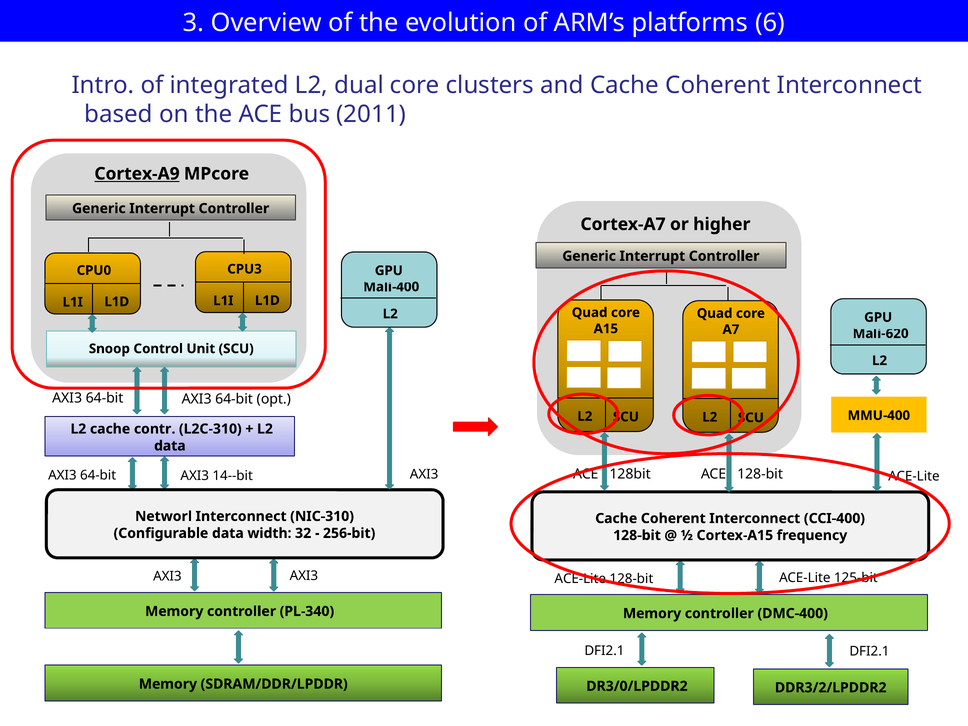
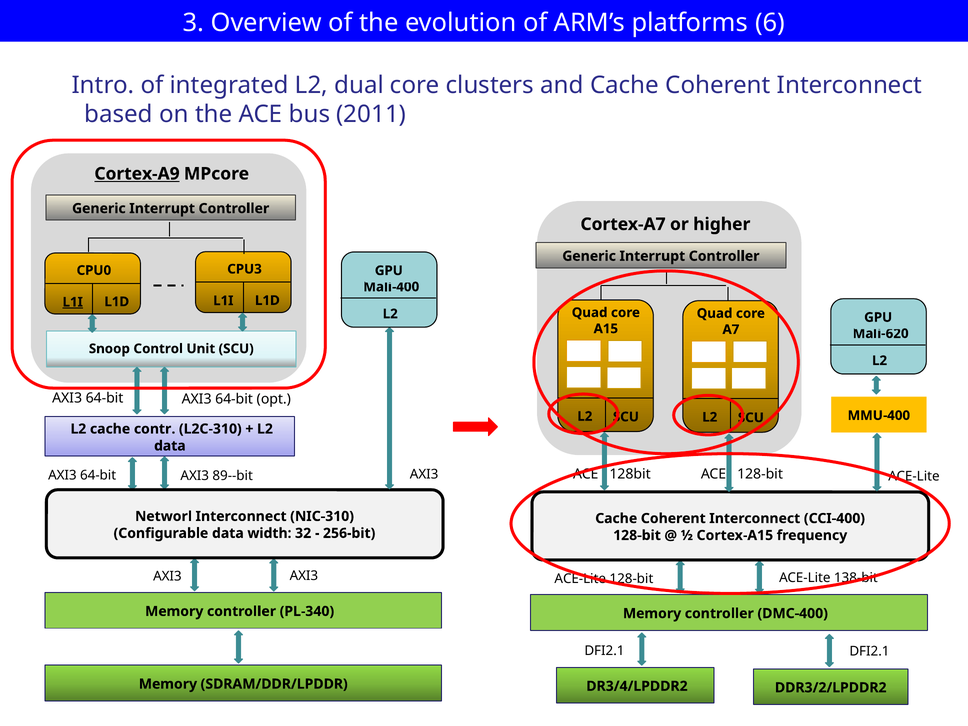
L1I underline: none -> present (73, 302)
14--bit: 14--bit -> 89--bit (233, 476)
125-bit: 125-bit -> 138-bit (856, 578)
DR3/0/LPDDR2: DR3/0/LPDDR2 -> DR3/4/LPDDR2 (637, 686)
